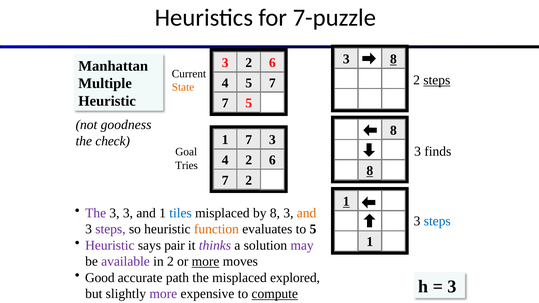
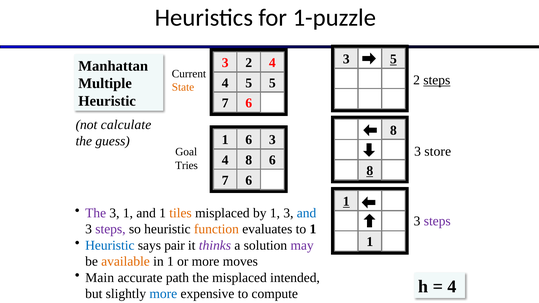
7-puzzle: 7-puzzle -> 1-puzzle (335, 18)
3 8: 8 -> 5 (393, 59)
3 2 6: 6 -> 4 (272, 63)
5 7: 7 -> 5 (272, 83)
5: 5 -> 6 (249, 103)
goodness: goodness -> calculate (126, 125)
1 7: 7 -> 6 (249, 140)
check: check -> guess (113, 141)
finds: finds -> store (438, 151)
4 2: 2 -> 8 (249, 160)
2: 2 -> 6 (249, 180)
3 3: 3 -> 1 (128, 213)
tiles colour: blue -> orange (181, 213)
by 8: 8 -> 1 (275, 213)
and colour: orange -> blue (307, 213)
steps colour: blue -> purple (437, 221)
to 5: 5 -> 1 (313, 229)
Heuristic colour: purple -> blue (110, 245)
available colour: purple -> orange (126, 262)
in 2: 2 -> 1 (170, 262)
more underline: present -> none (206, 262)
Good: Good -> Main (100, 278)
explored: explored -> intended (295, 278)
3: 3 -> 4 (452, 287)
more colour: purple -> blue (163, 294)
compute underline: present -> none (275, 294)
